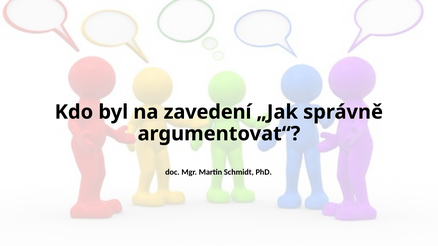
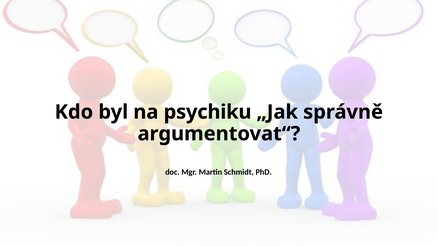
zavedení: zavedení -> psychiku (208, 112)
